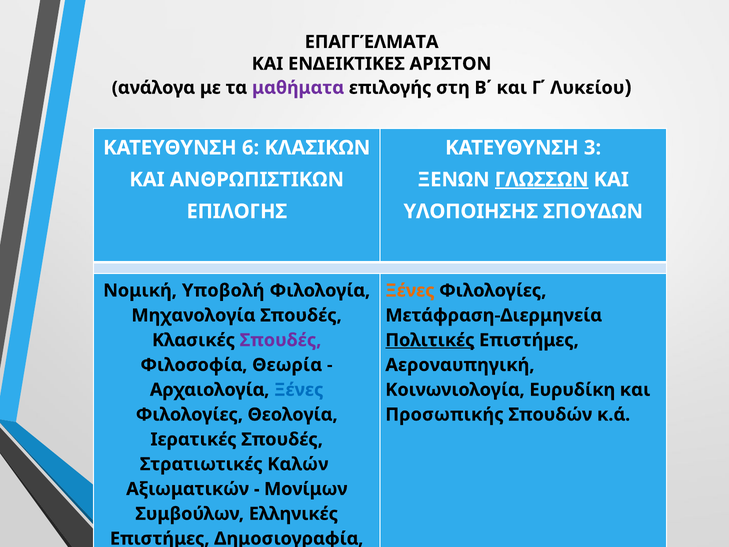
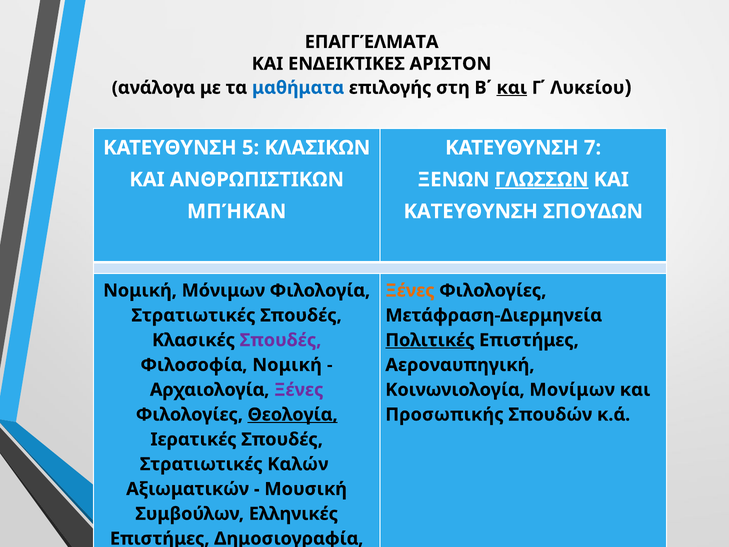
μαθήματα colour: purple -> blue (298, 88)
και underline: none -> present (512, 88)
6: 6 -> 5 (251, 148)
3: 3 -> 7 (593, 148)
ΕΠΙΛΟΓΗΣ: ΕΠΙΛΟΓΗΣ -> ΜΠΉΚΑΝ (237, 211)
ΥΛΟΠΟΙΗΣΗΣ: ΥΛΟΠΟΙΗΣΗΣ -> ΚΑΤΕΥΘΥΝΣΗ (471, 211)
Υποβολή: Υποβολή -> Μόνιμων (223, 290)
Μηχανολογία: Μηχανολογία -> Στρατιωτικές (193, 315)
Φιλοσοφία Θεωρία: Θεωρία -> Νομική (287, 365)
Ξένες colour: blue -> purple (299, 390)
Ευρυδίκη: Ευρυδίκη -> Μονίμων (572, 390)
Θεολογία underline: none -> present (293, 414)
Μονίμων: Μονίμων -> Μουσική (306, 489)
